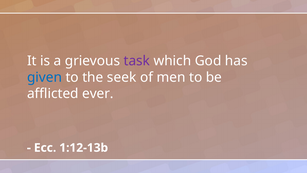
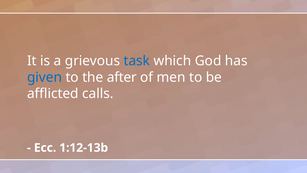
task colour: purple -> blue (137, 61)
seek: seek -> after (122, 77)
ever: ever -> calls (98, 94)
